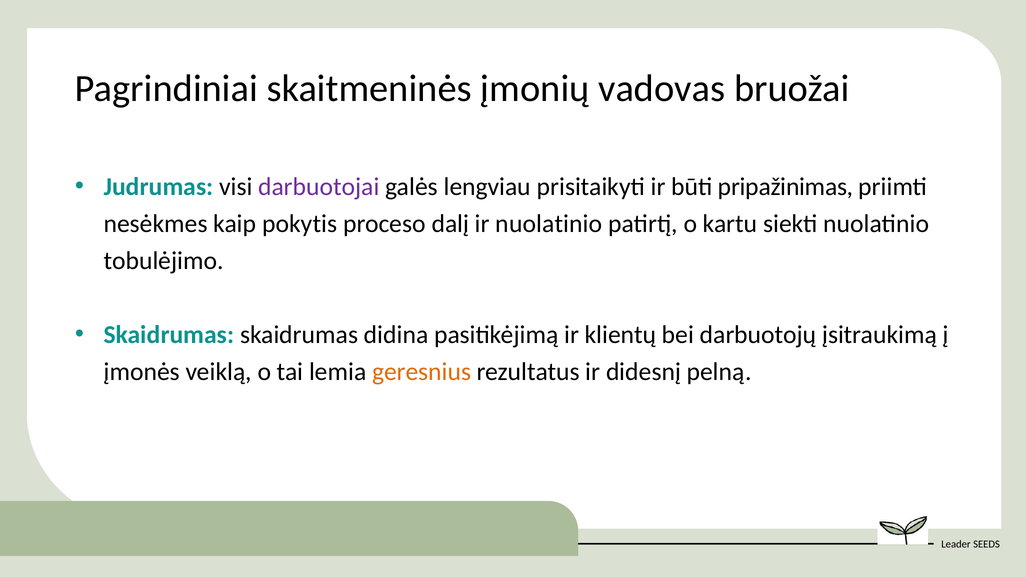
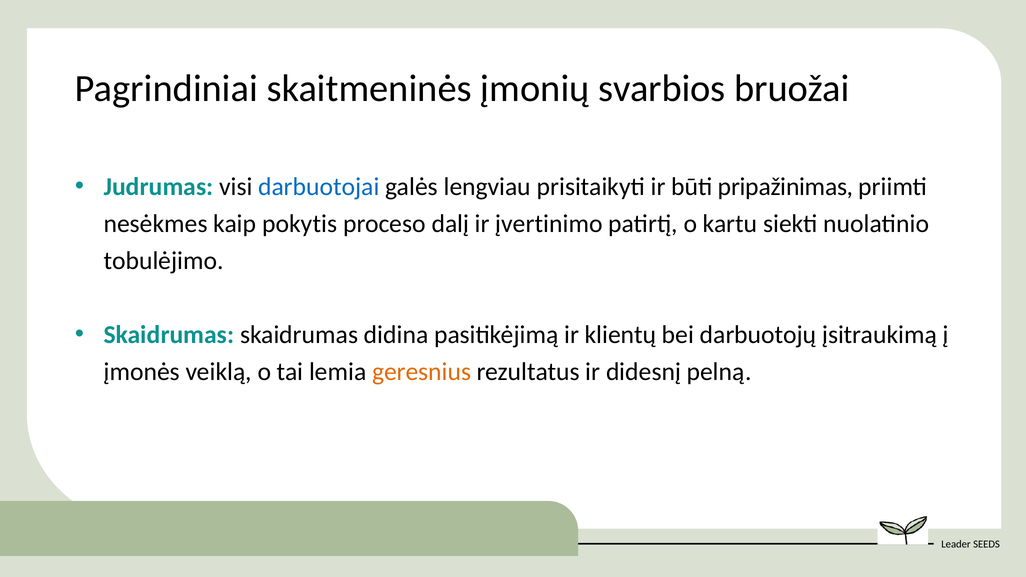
vadovas: vadovas -> svarbios (662, 88)
darbuotojai colour: purple -> blue (319, 187)
ir nuolatinio: nuolatinio -> įvertinimo (549, 224)
